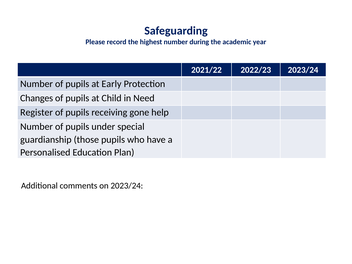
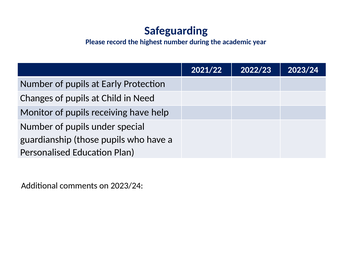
Register: Register -> Monitor (37, 112)
receiving gone: gone -> have (139, 112)
